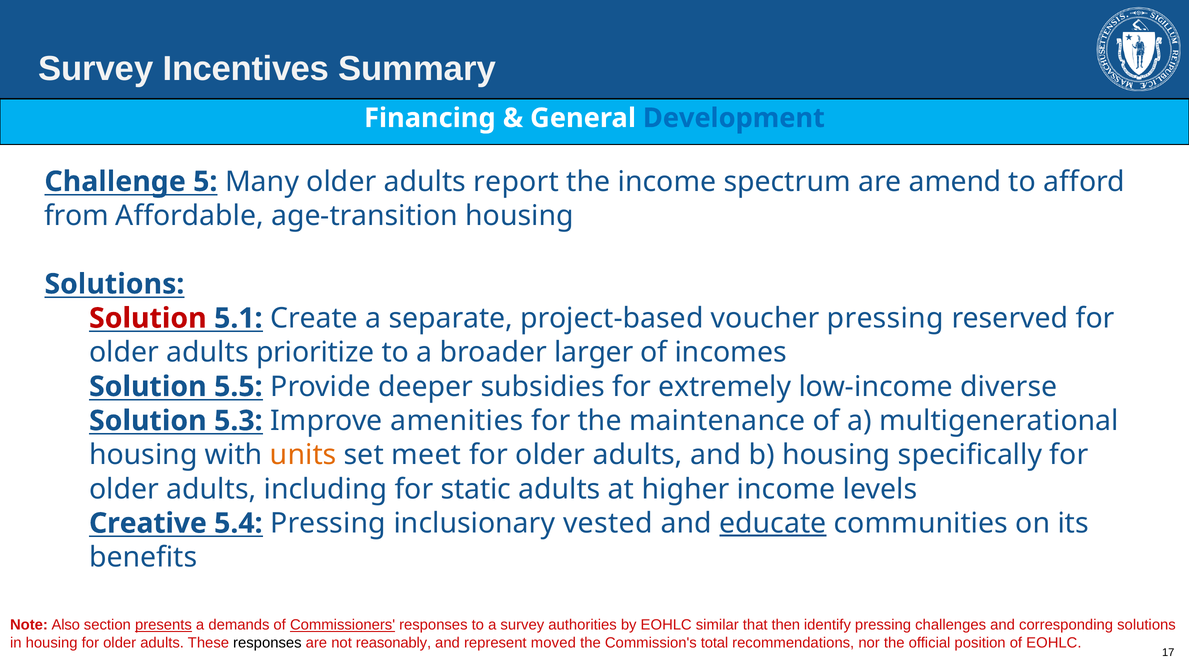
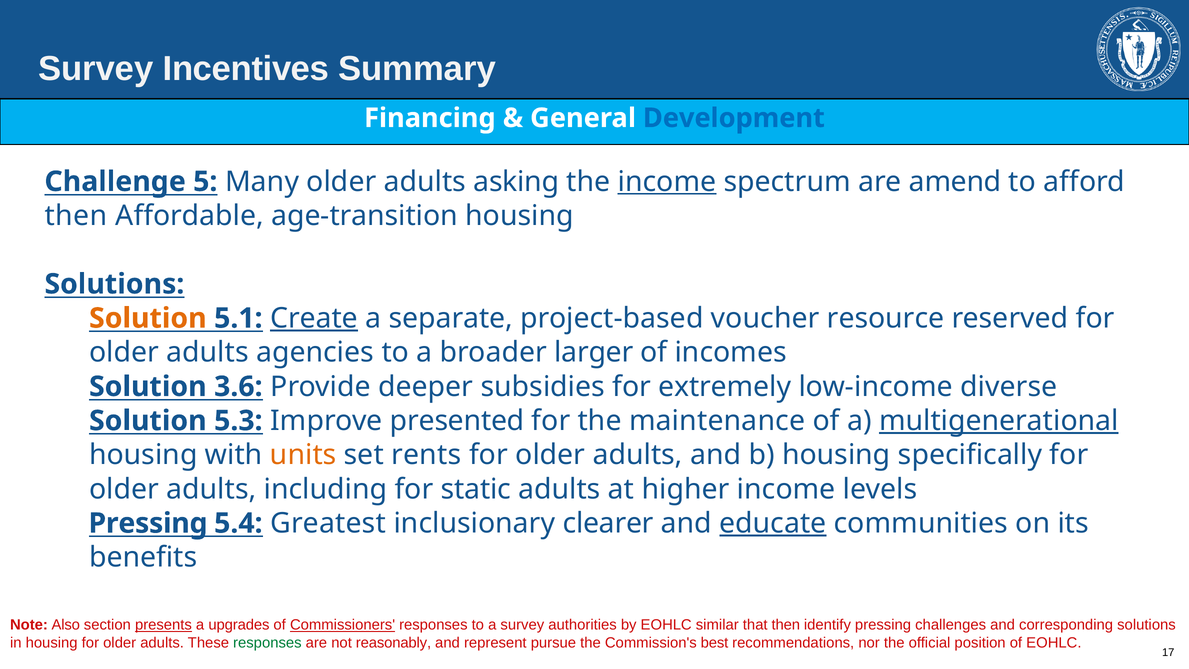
report: report -> asking (516, 182)
income underline: none -> present (667, 182)
from: from -> then (76, 216)
Solution colour: red -> orange (148, 318)
Create underline: none -> present (314, 318)
voucher pressing: pressing -> resource (886, 318)
prioritize: prioritize -> agencies (315, 352)
5.5: 5.5 -> 3.6 (238, 387)
amenities: amenities -> presented (457, 421)
multigenerational underline: none -> present (999, 421)
meet: meet -> rents (426, 455)
Creative: Creative -> Pressing (148, 523)
5.4 Pressing: Pressing -> Greatest (328, 523)
vested: vested -> clearer (608, 523)
demands: demands -> upgrades (239, 625)
responses colour: black -> green (267, 643)
moved: moved -> pursue (553, 643)
total: total -> best (715, 643)
